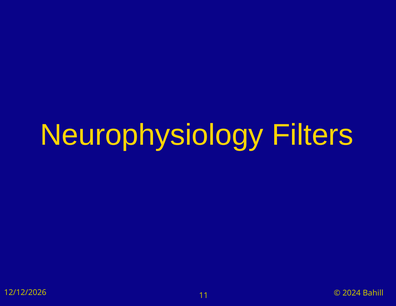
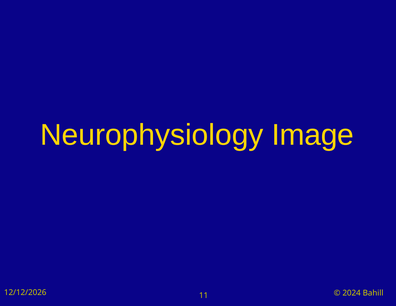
Filters: Filters -> Image (313, 135)
